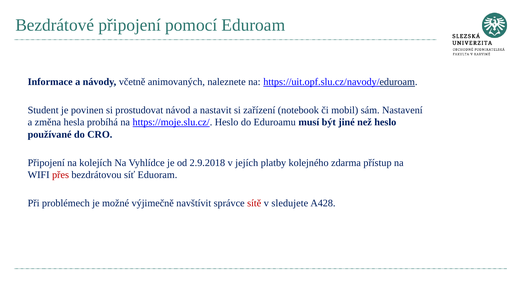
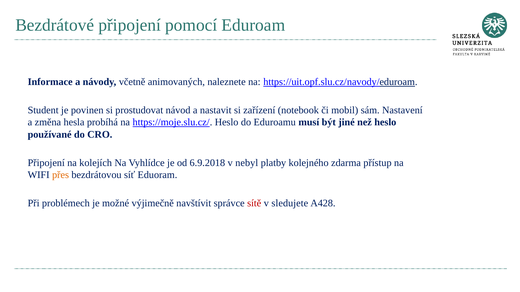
2.9.2018: 2.9.2018 -> 6.9.2018 (207, 163)
jejích: jejích -> nebyl (247, 163)
přes colour: red -> orange (61, 175)
